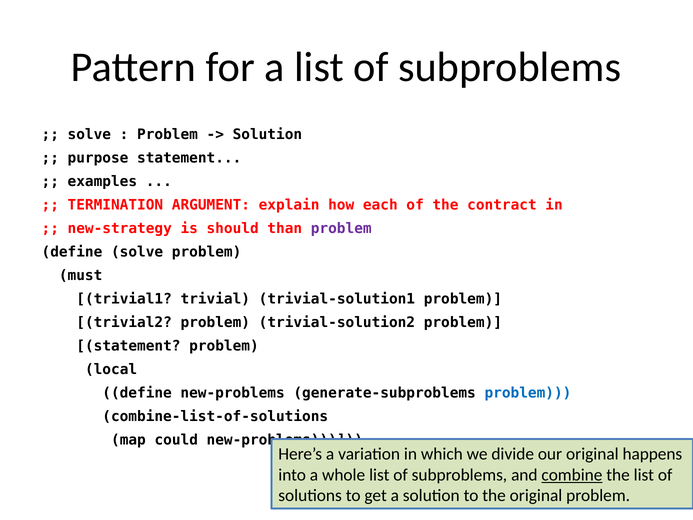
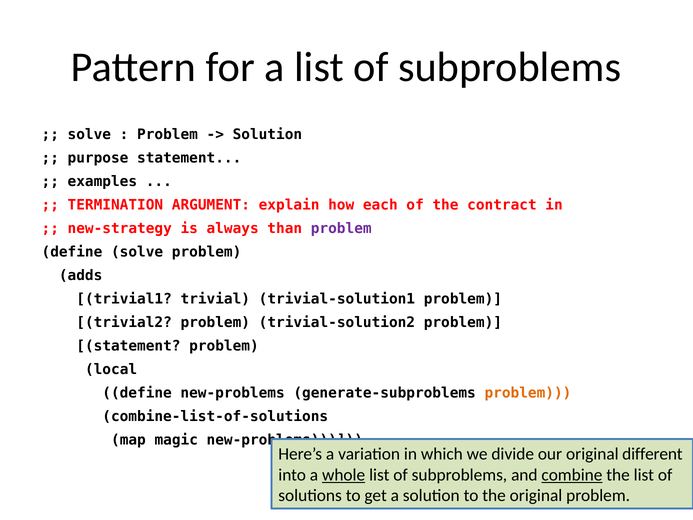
should: should -> always (233, 228)
must: must -> adds (81, 275)
problem colour: blue -> orange (528, 393)
could: could -> magic (176, 440)
happens: happens -> different (652, 454)
whole underline: none -> present (344, 475)
